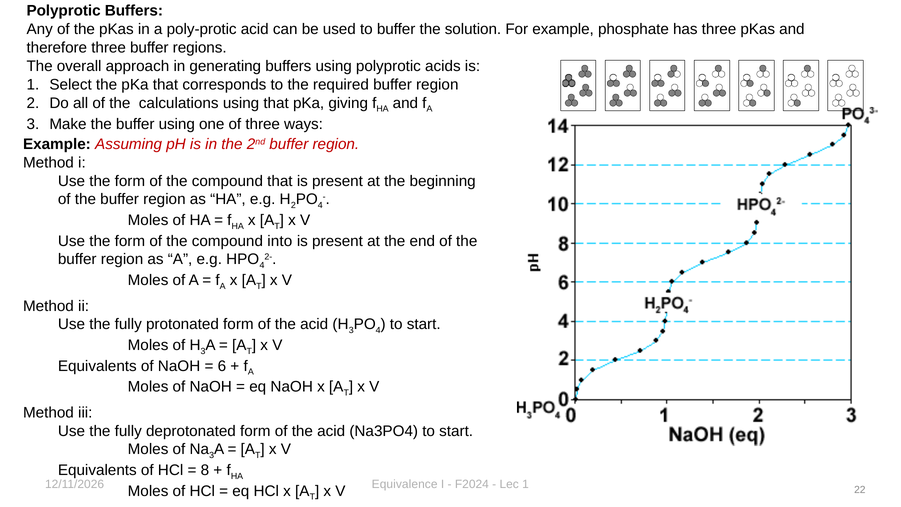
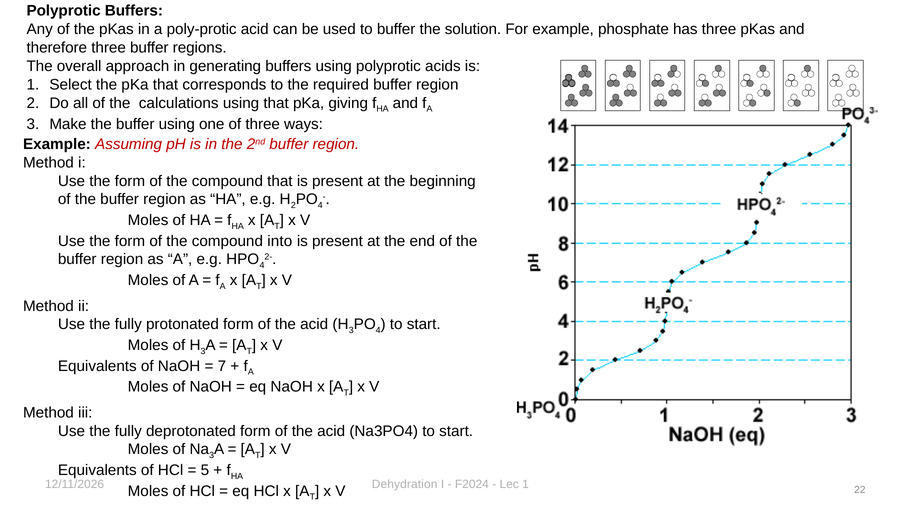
6: 6 -> 7 (222, 366)
8: 8 -> 5 (205, 470)
Equivalence: Equivalence -> Dehydration (405, 484)
